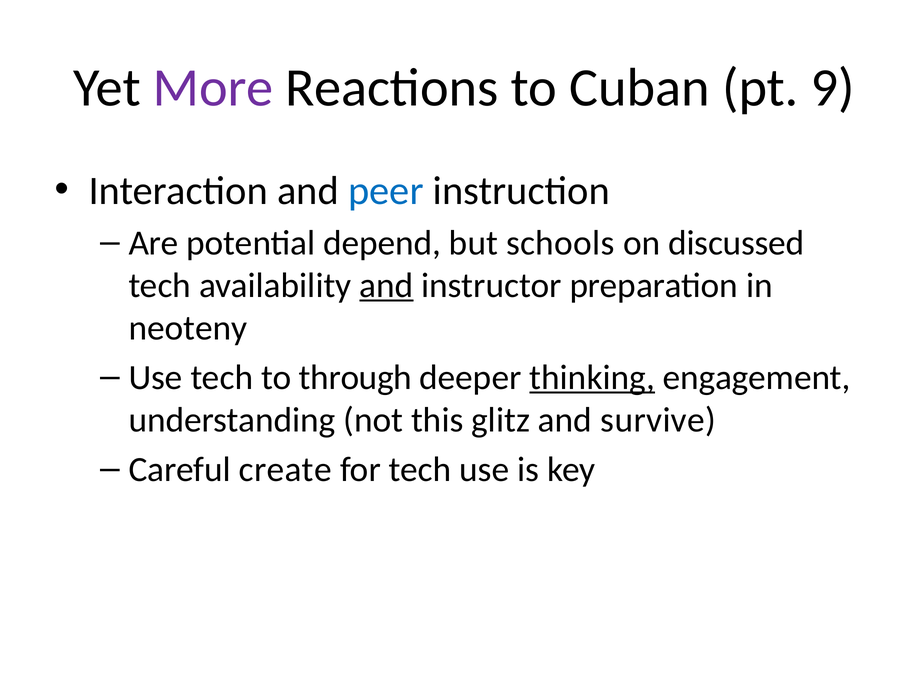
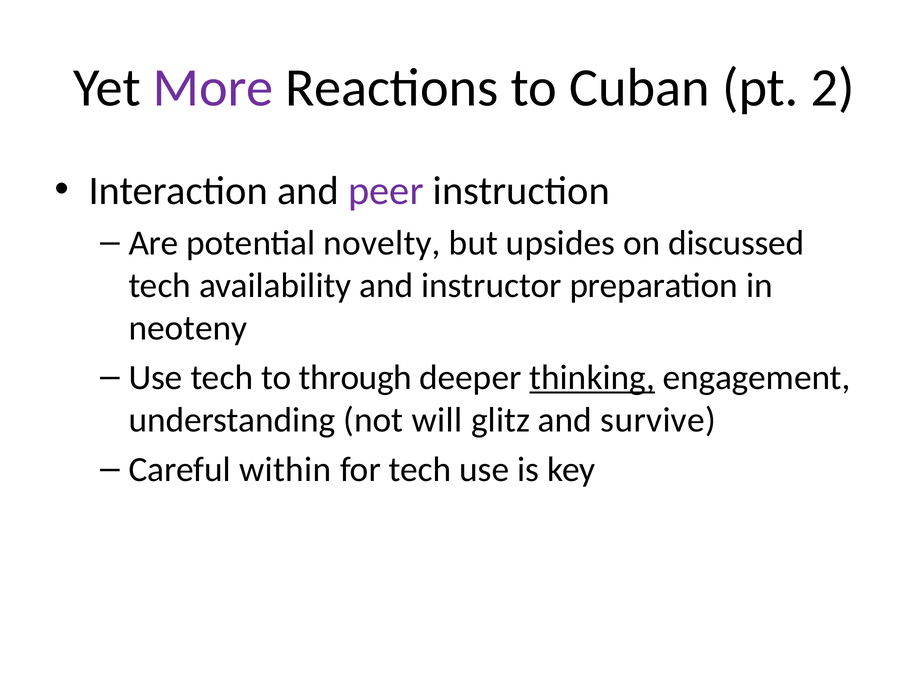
9: 9 -> 2 (833, 88)
peer colour: blue -> purple (386, 191)
depend: depend -> novelty (382, 243)
schools: schools -> upsides (561, 243)
and underline: present -> none (386, 286)
this: this -> will (437, 420)
create: create -> within (285, 470)
